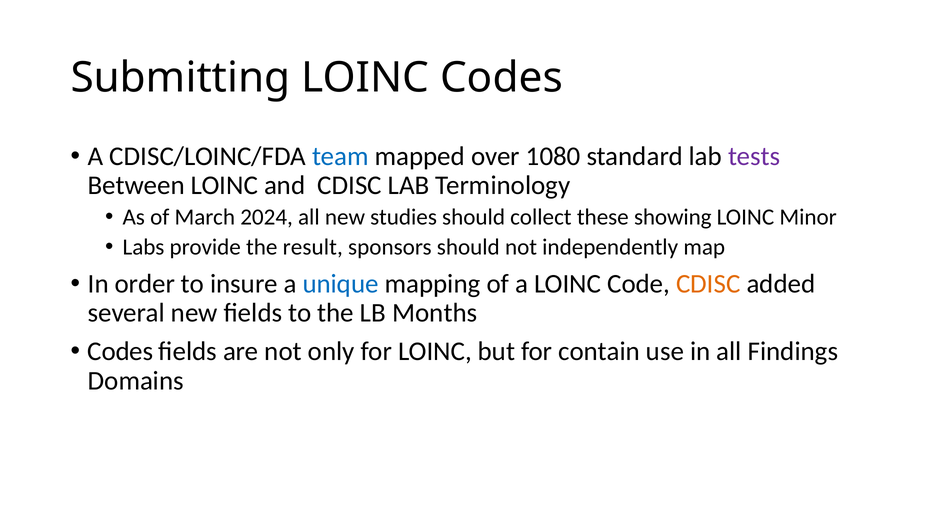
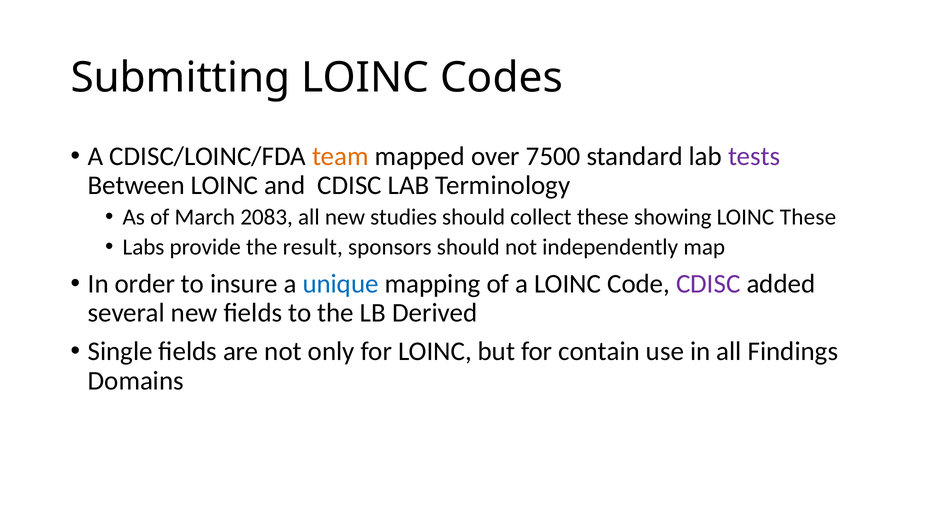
team colour: blue -> orange (340, 156)
1080: 1080 -> 7500 (553, 156)
2024: 2024 -> 2083 (267, 217)
LOINC Minor: Minor -> These (808, 217)
CDISC colour: orange -> purple (708, 284)
Months: Months -> Derived (435, 313)
Codes: Codes -> Single (120, 352)
